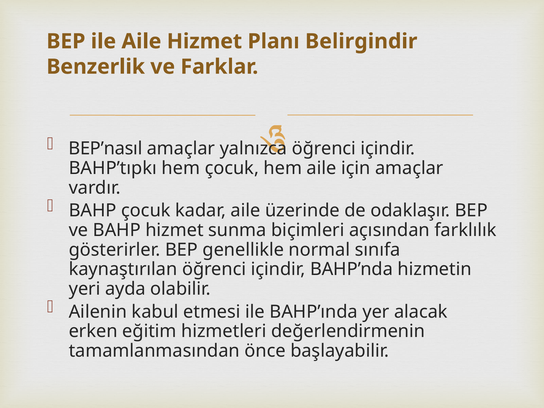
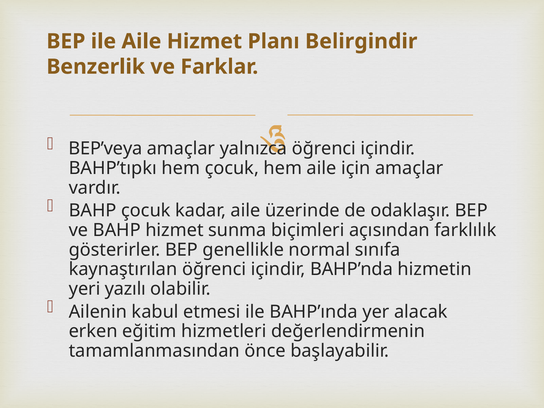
BEP’nasıl: BEP’nasıl -> BEP’veya (105, 149)
ayda: ayda -> yazılı (125, 289)
